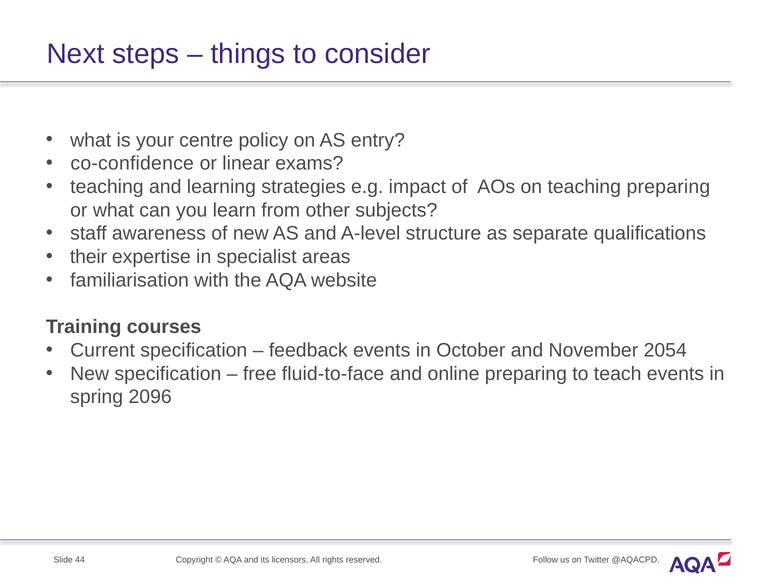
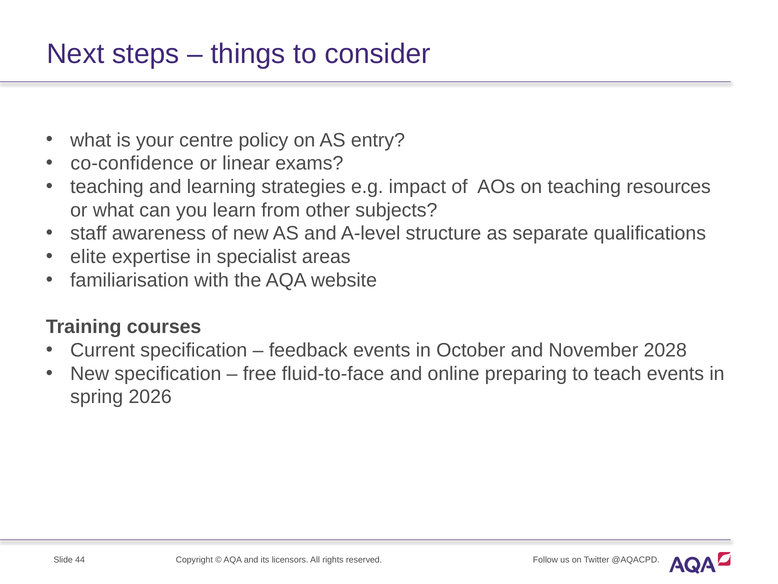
teaching preparing: preparing -> resources (669, 187)
their: their -> elite (88, 257)
2054: 2054 -> 2028 (665, 350)
2096: 2096 -> 2026 (150, 397)
